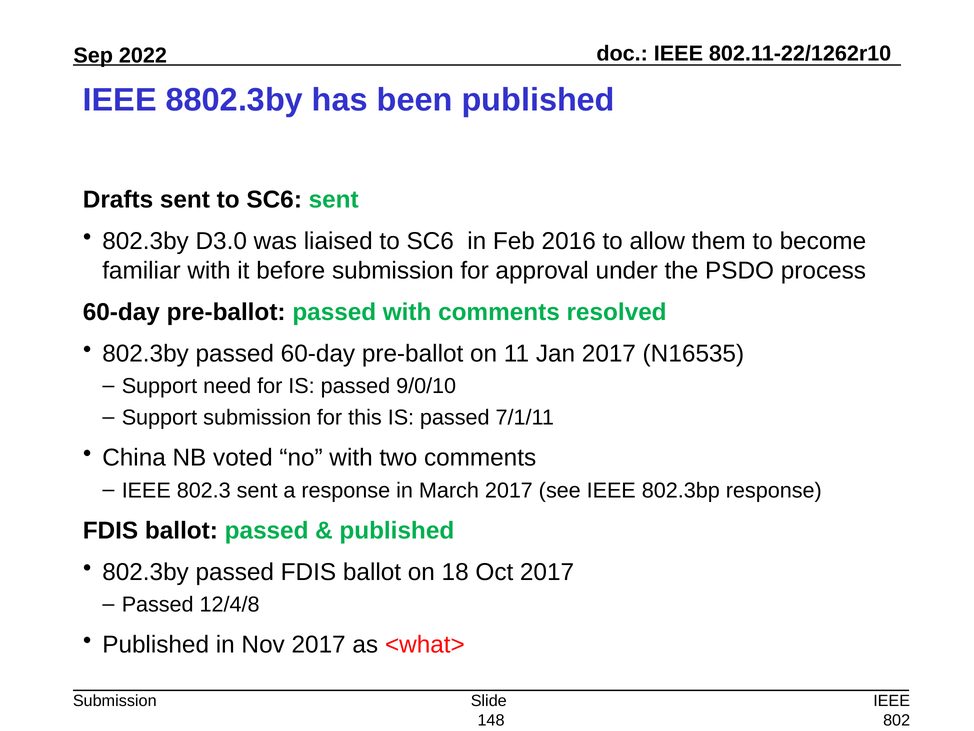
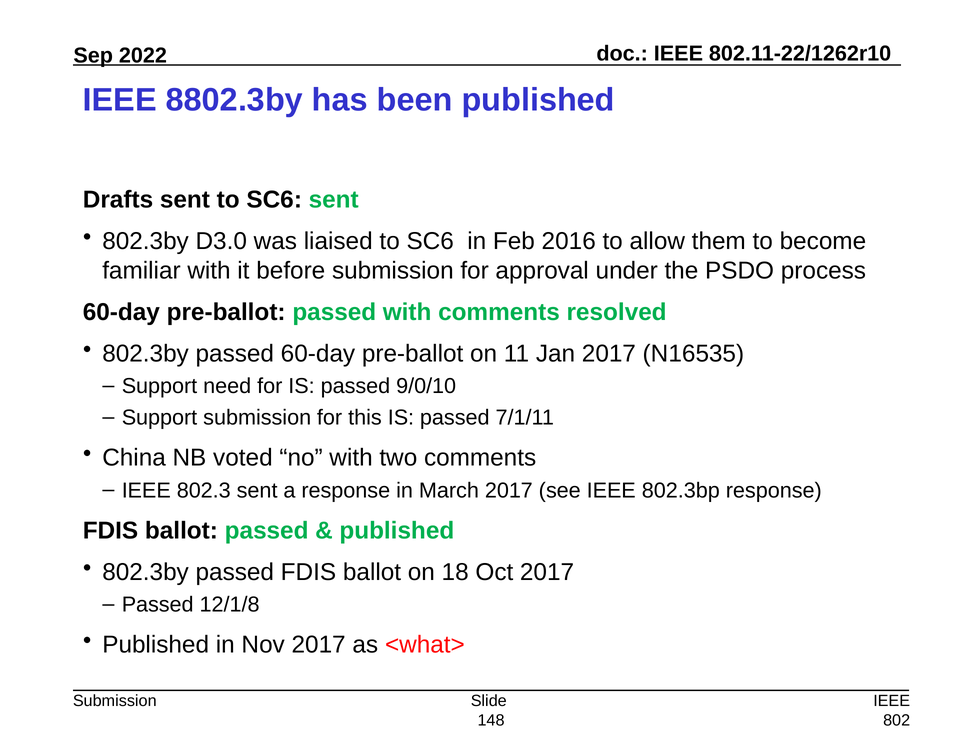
12/4/8: 12/4/8 -> 12/1/8 (230, 604)
